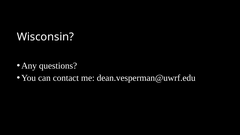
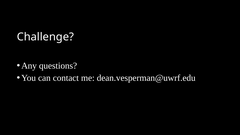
Wisconsin: Wisconsin -> Challenge (45, 37)
